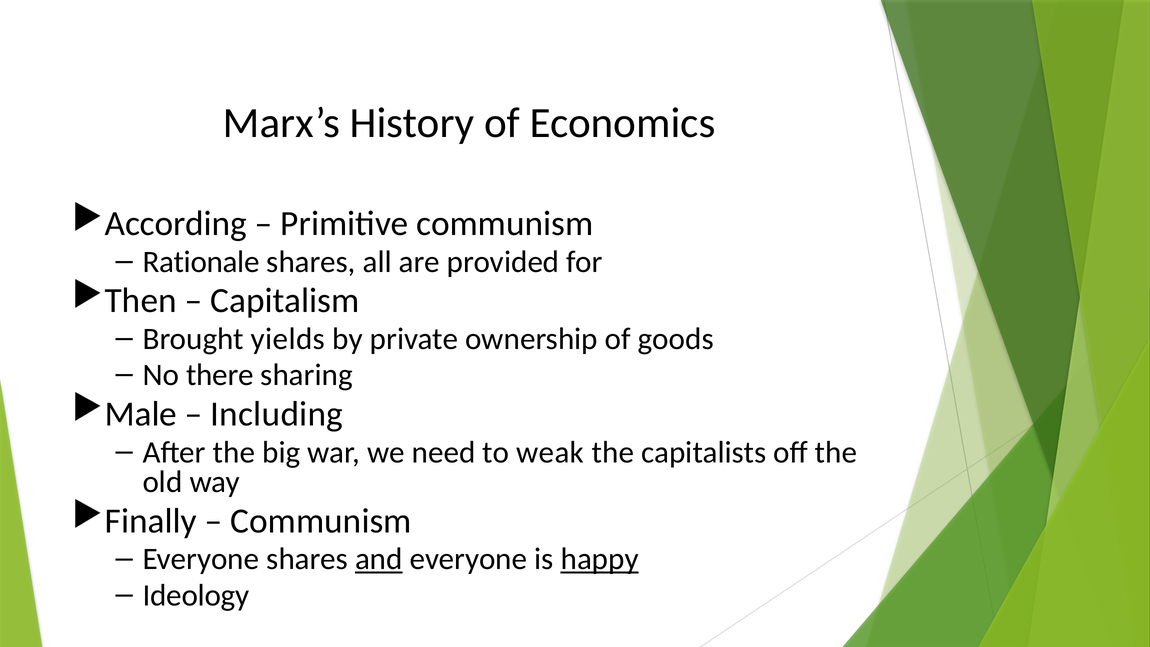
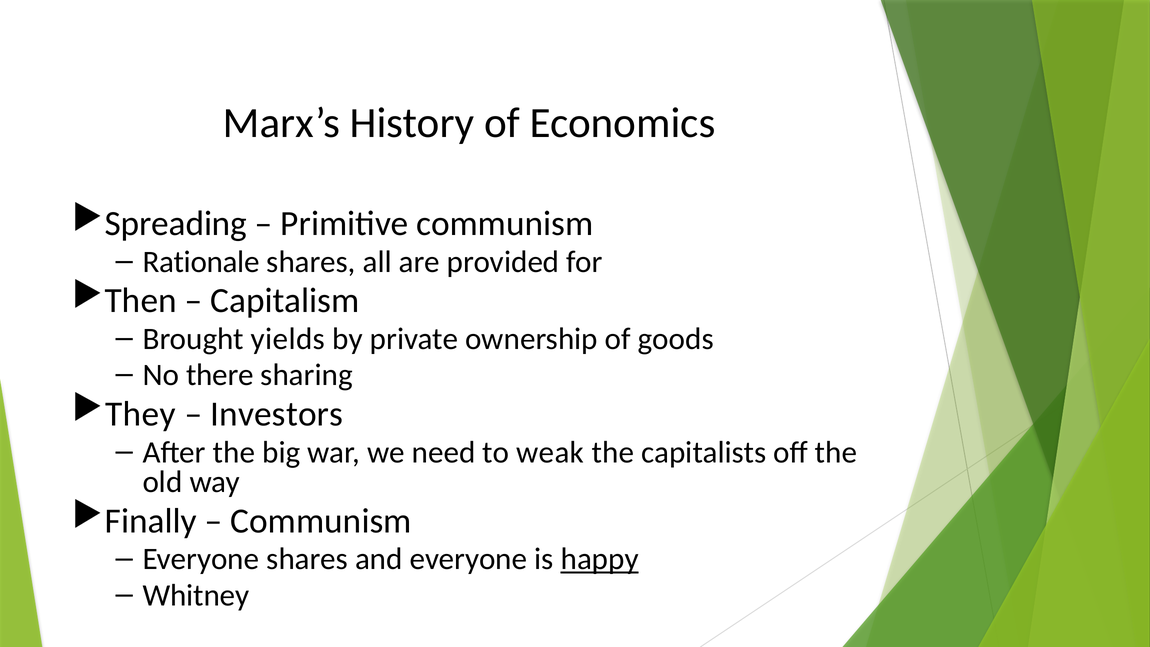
According: According -> Spreading (176, 224)
Male: Male -> They (141, 414)
Including: Including -> Investors (277, 414)
and underline: present -> none (379, 559)
Ideology: Ideology -> Whitney (196, 595)
